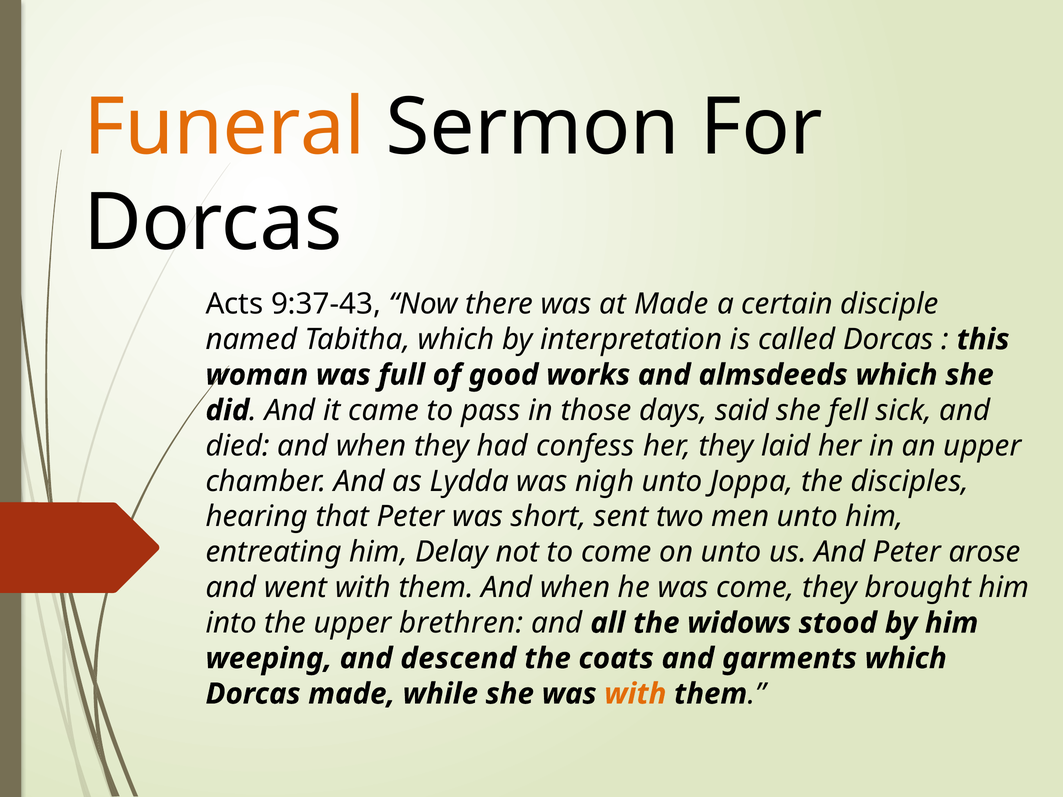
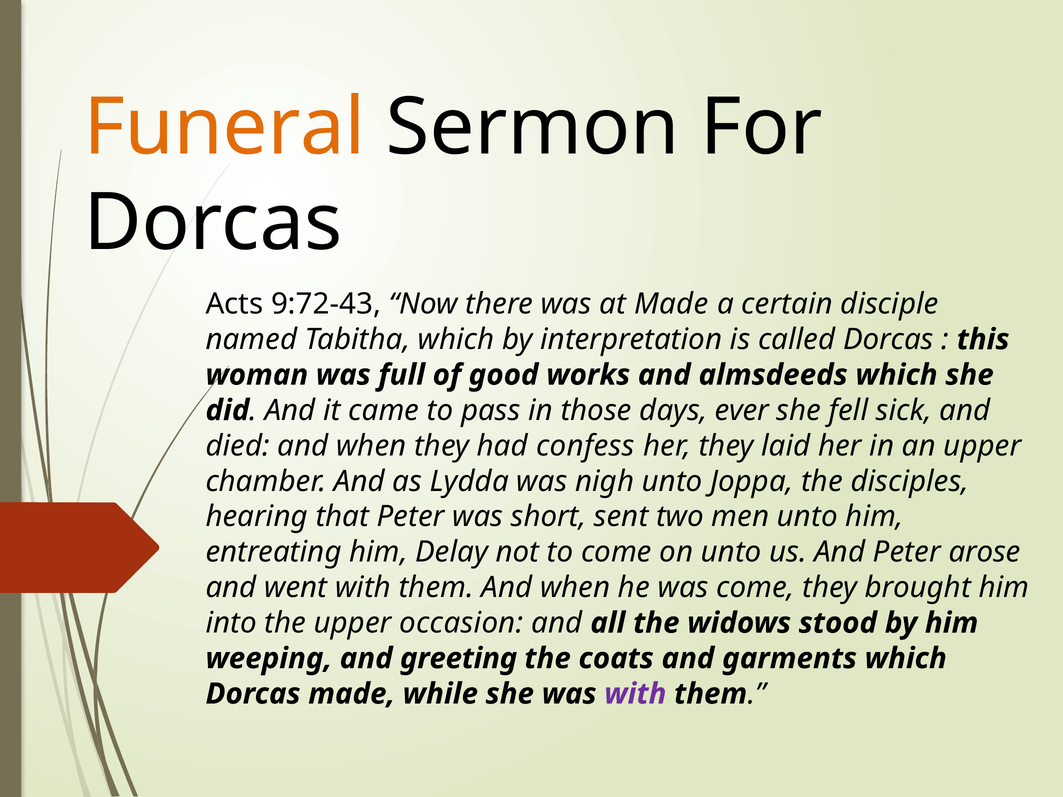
9:37-43: 9:37-43 -> 9:72-43 (326, 304)
said: said -> ever (742, 411)
brethren: brethren -> occasion (461, 623)
descend: descend -> greeting (459, 659)
with colour: orange -> purple (635, 694)
